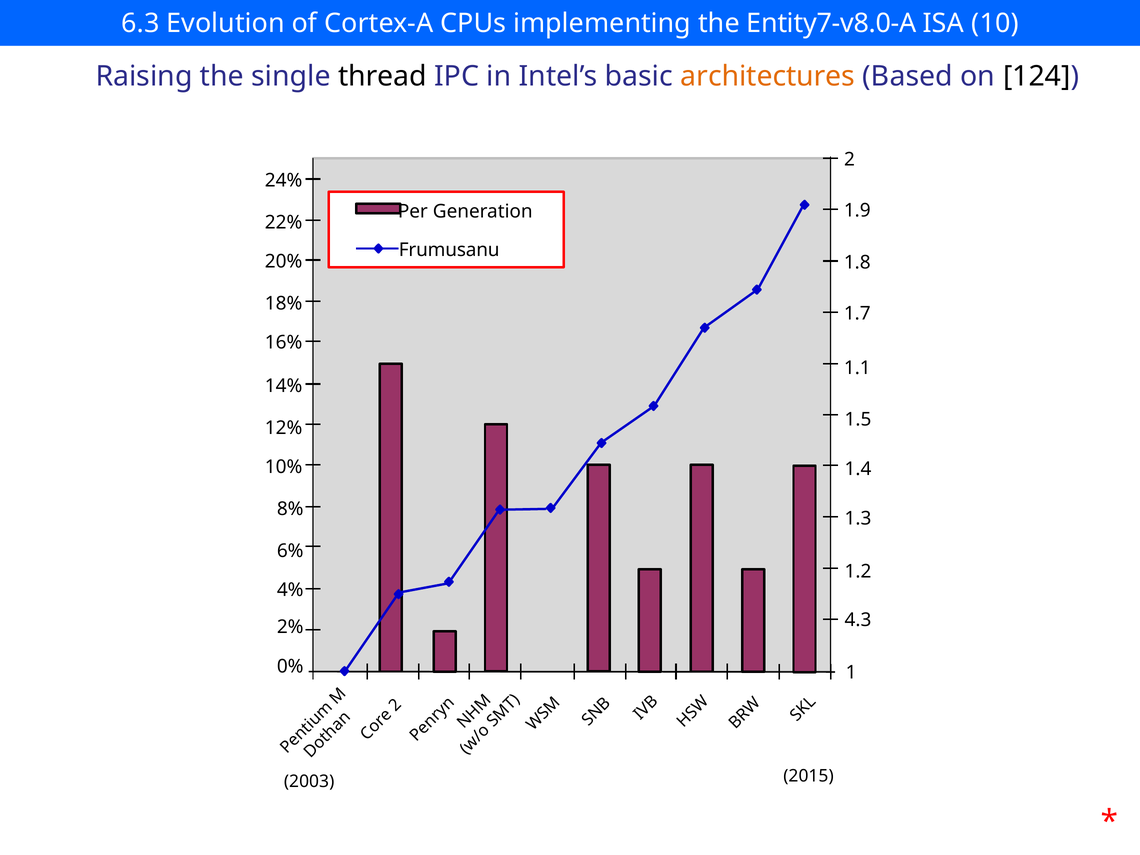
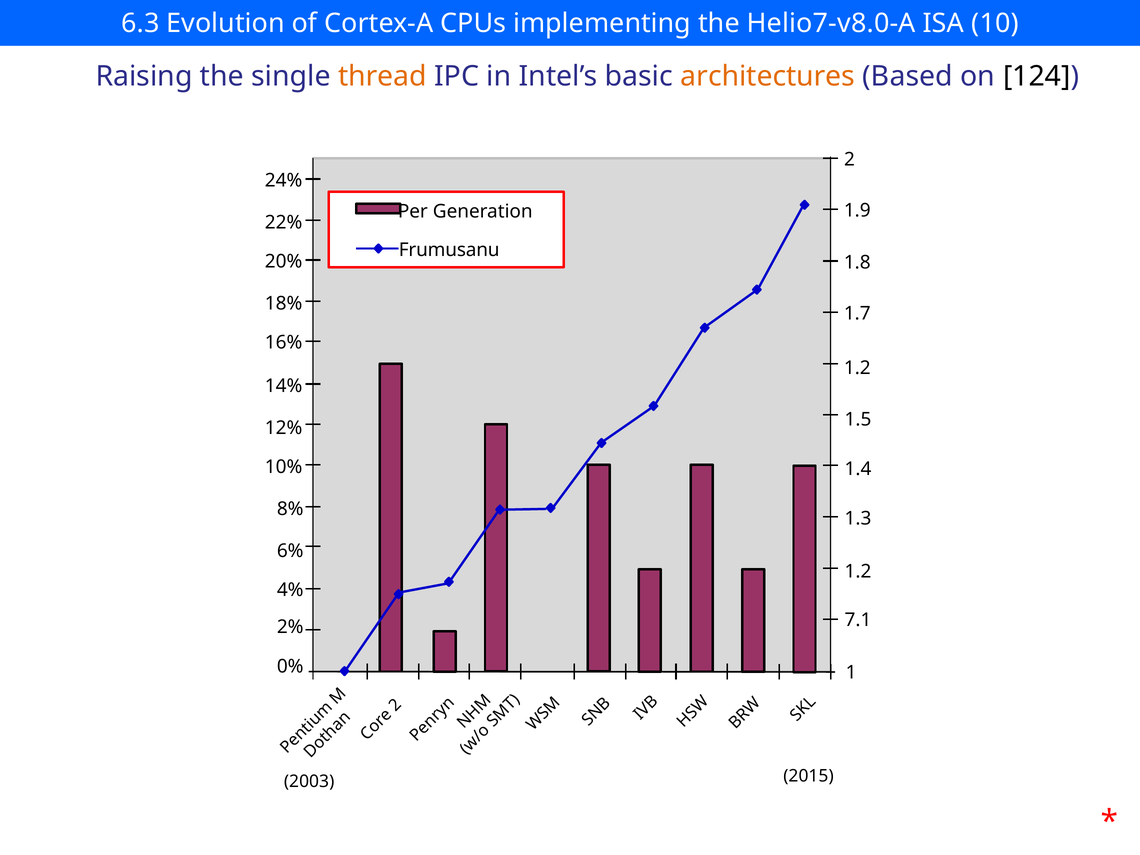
Entity7-v8.0-A: Entity7-v8.0-A -> Helio7-v8.0-A (831, 23)
thread colour: black -> orange (382, 76)
1.1: 1.1 -> 1.2 (857, 368)
4.3: 4.3 -> 7.1 (858, 620)
